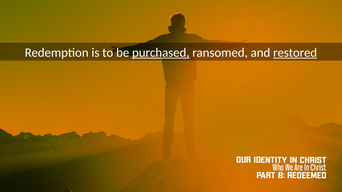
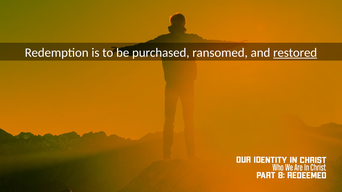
purchased underline: present -> none (161, 53)
